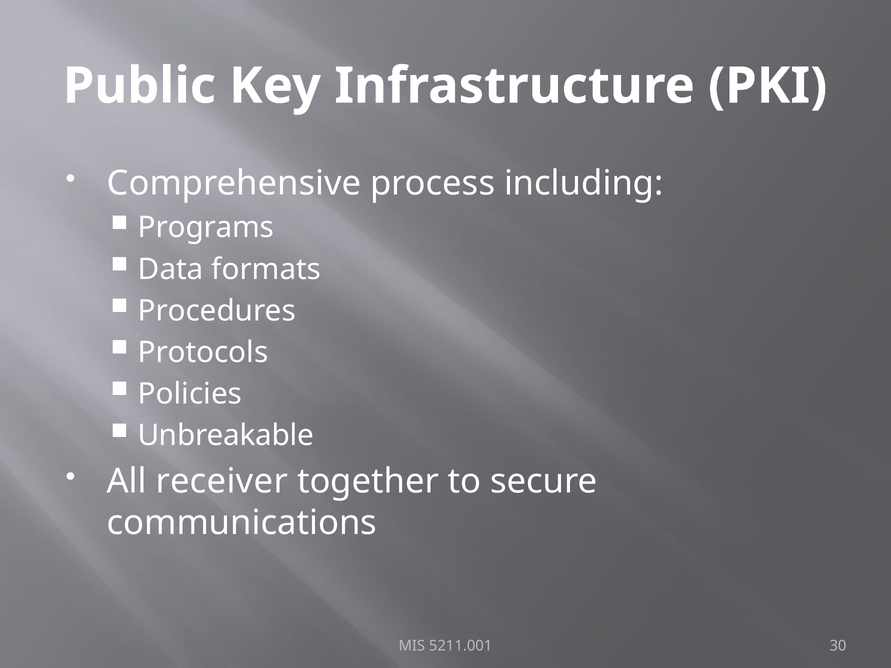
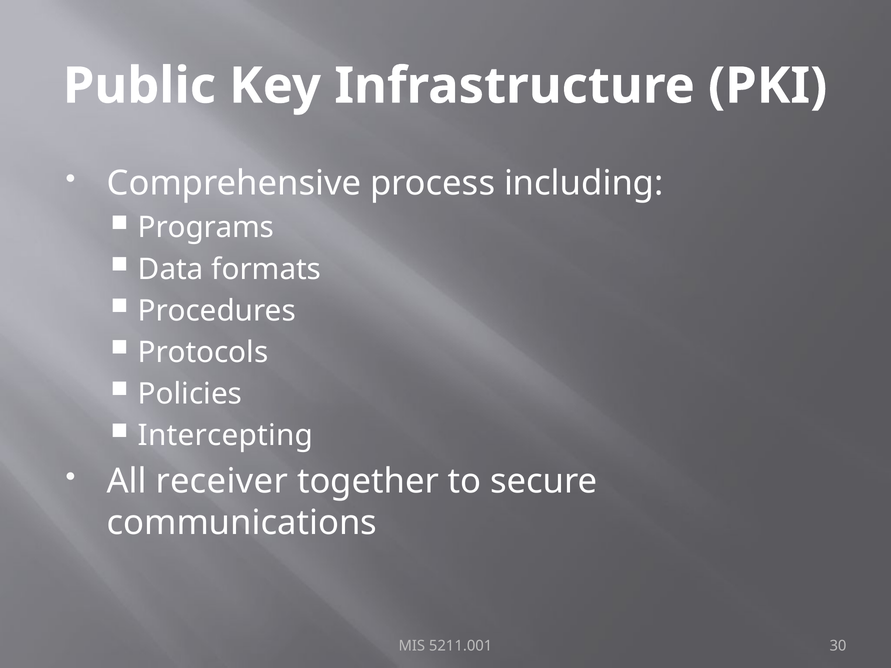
Unbreakable: Unbreakable -> Intercepting (225, 436)
